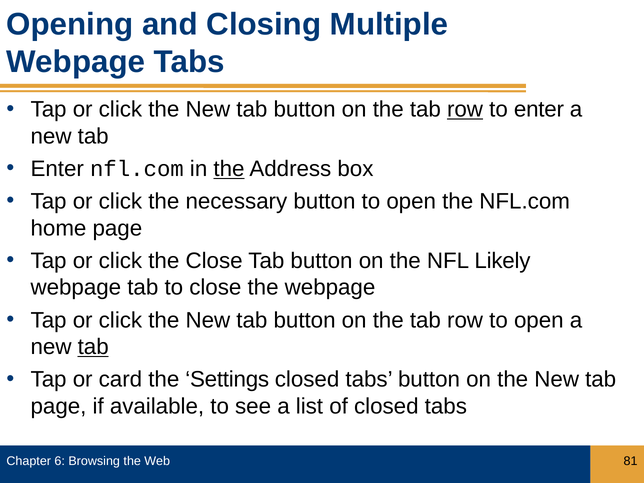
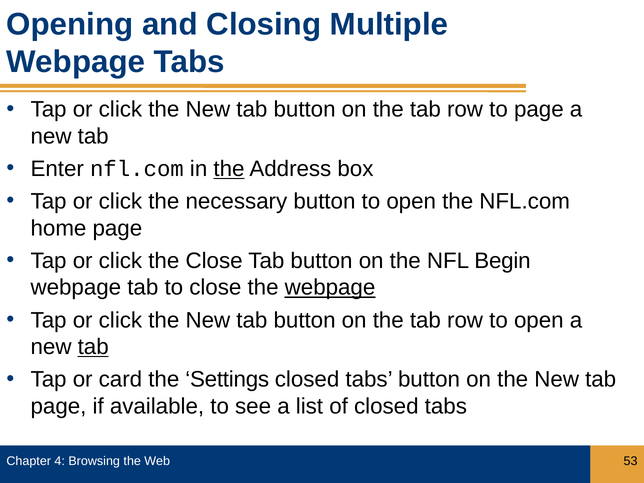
row underline: present -> none (465, 109)
to enter: enter -> page (539, 109)
Likely: Likely -> Begin (502, 261)
webpage underline: none -> present (330, 288)
6: 6 -> 4 (60, 461)
81: 81 -> 53 (631, 461)
